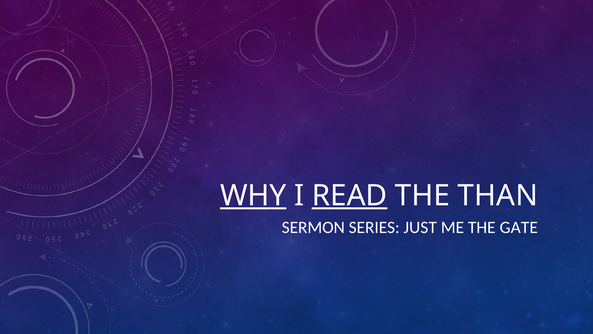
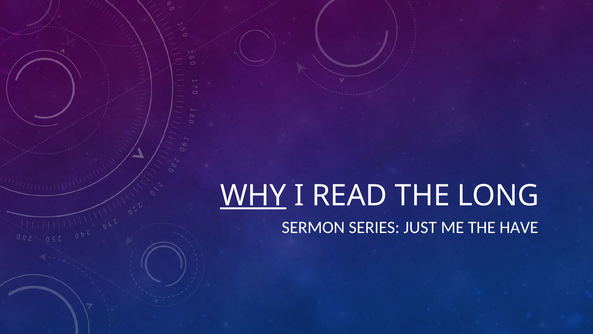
READ underline: present -> none (350, 195)
THAN: THAN -> LONG (498, 195)
GATE: GATE -> HAVE (519, 227)
